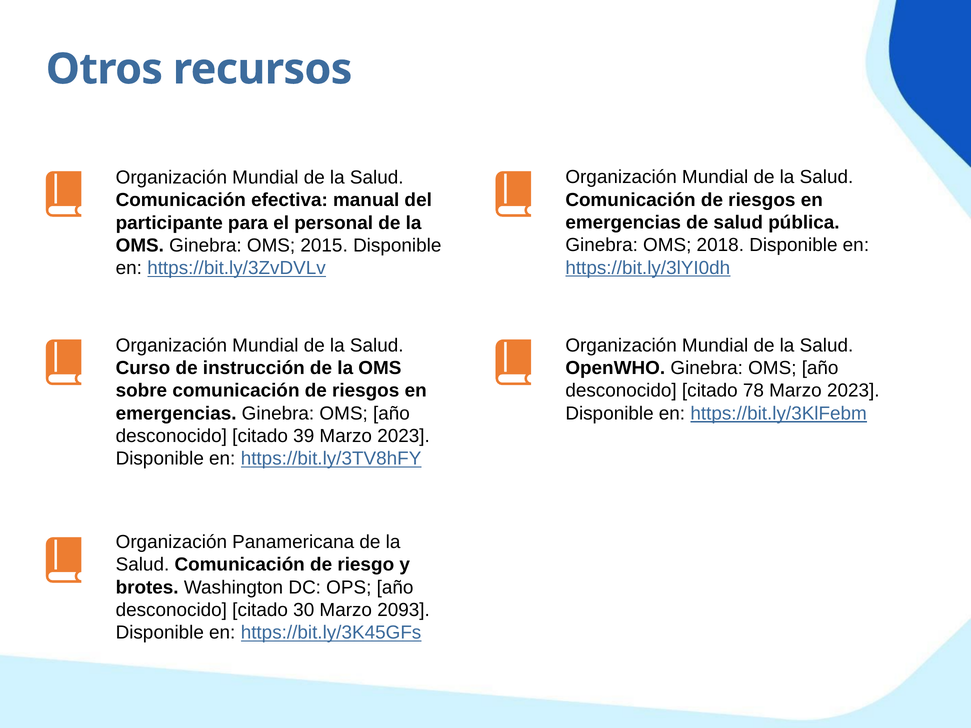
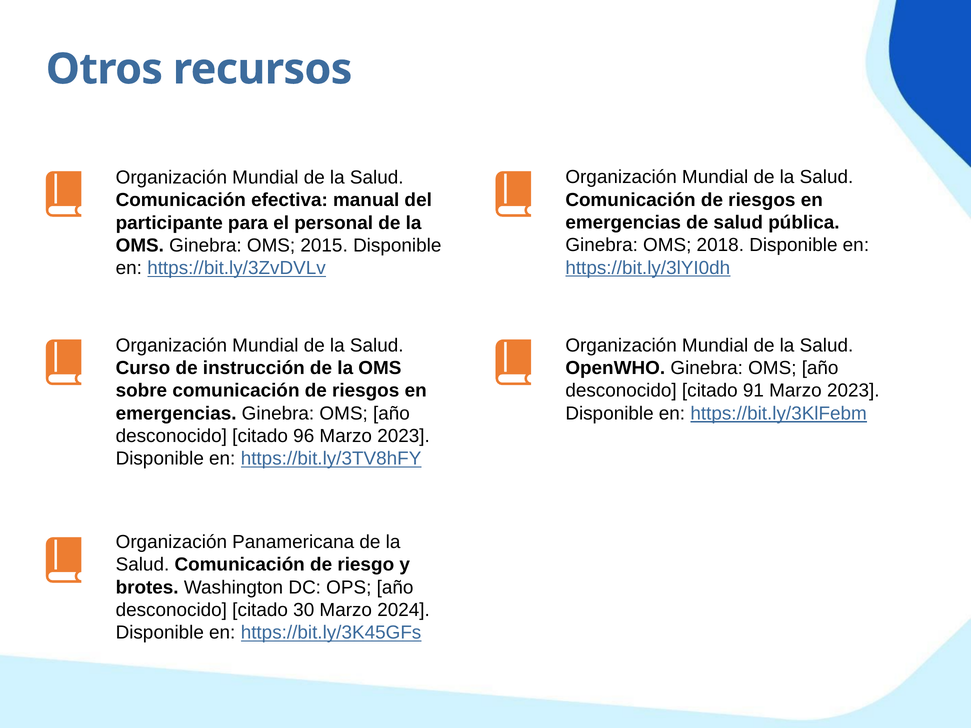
78: 78 -> 91 (753, 391)
39: 39 -> 96 (304, 436)
2093: 2093 -> 2024 (404, 610)
